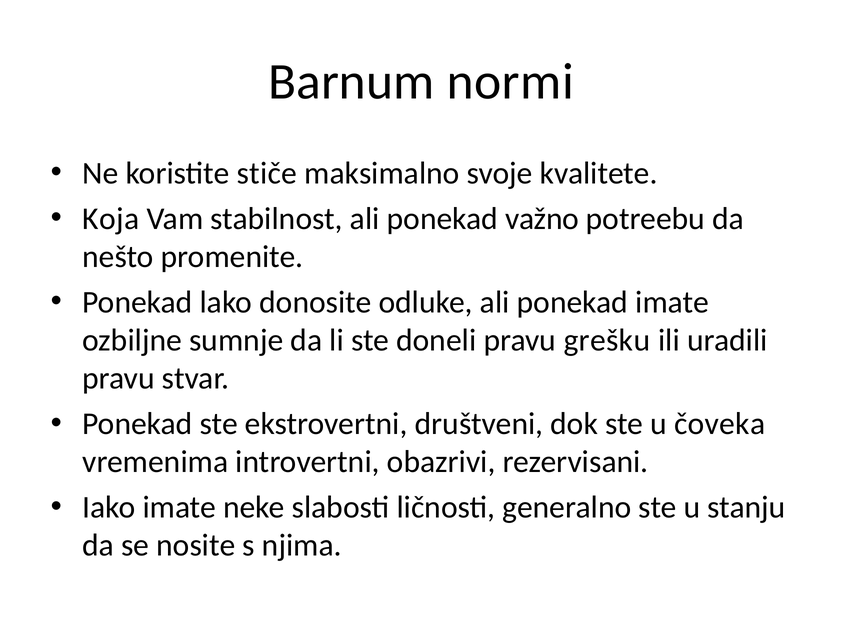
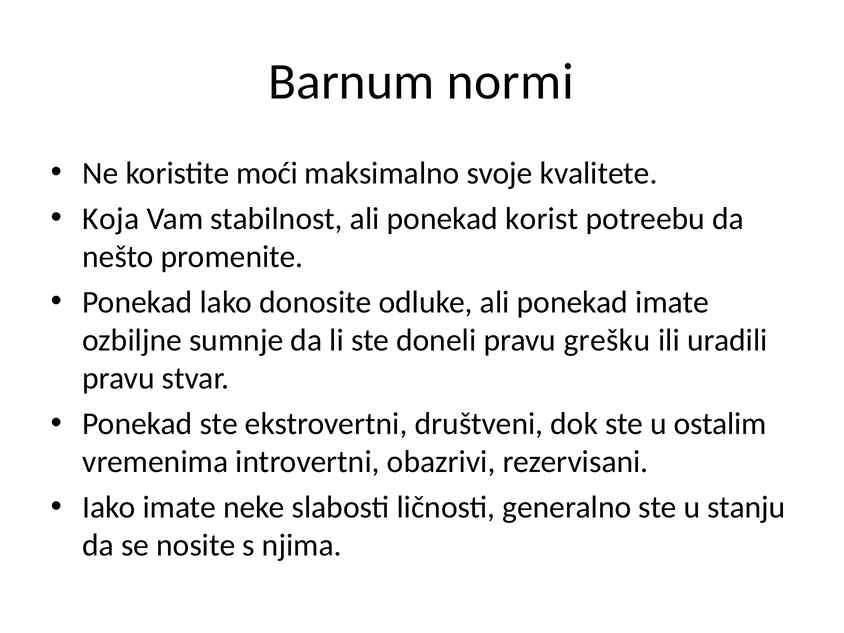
stiče: stiče -> moći (267, 173)
važno: važno -> korist (542, 219)
čoveka: čoveka -> ostalim (720, 424)
